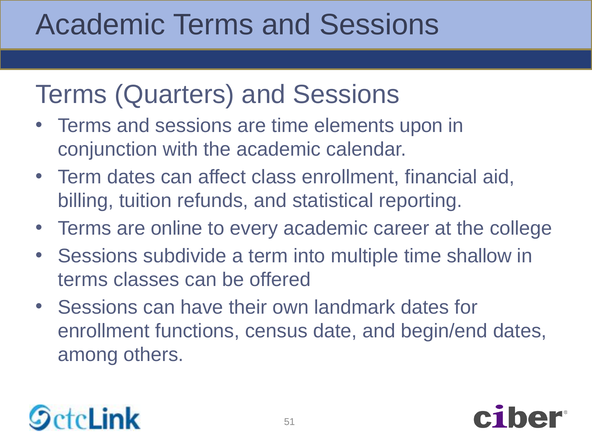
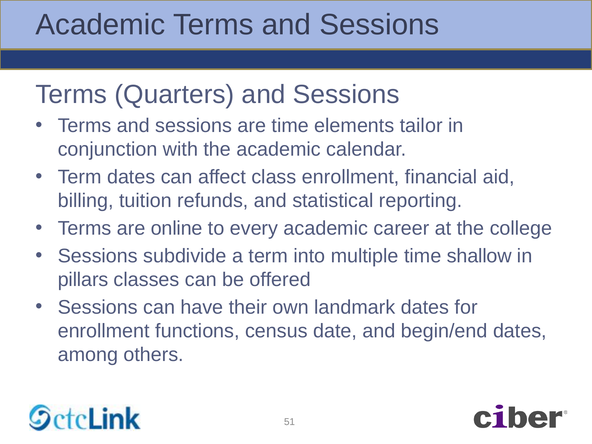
upon: upon -> tailor (421, 126)
terms: terms -> pillars (83, 280)
